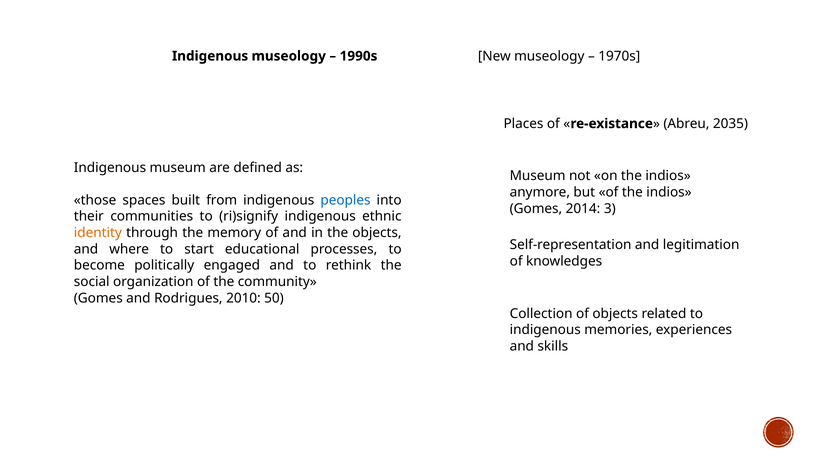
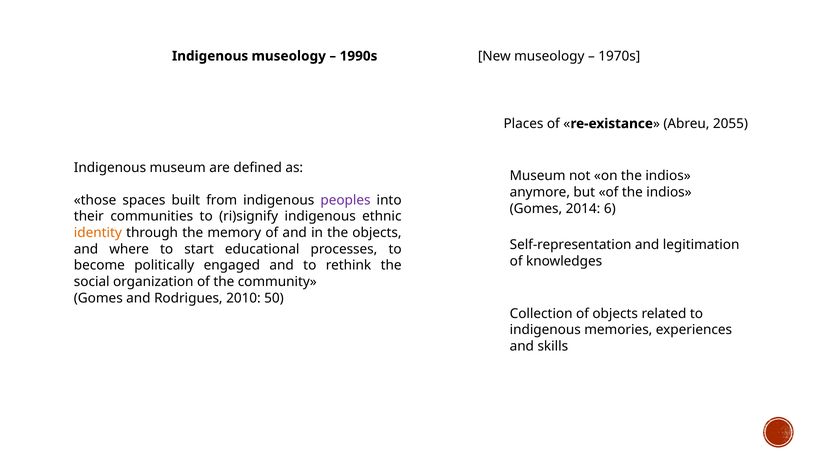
2035: 2035 -> 2055 (730, 124)
peoples colour: blue -> purple (346, 200)
3: 3 -> 6 (610, 209)
